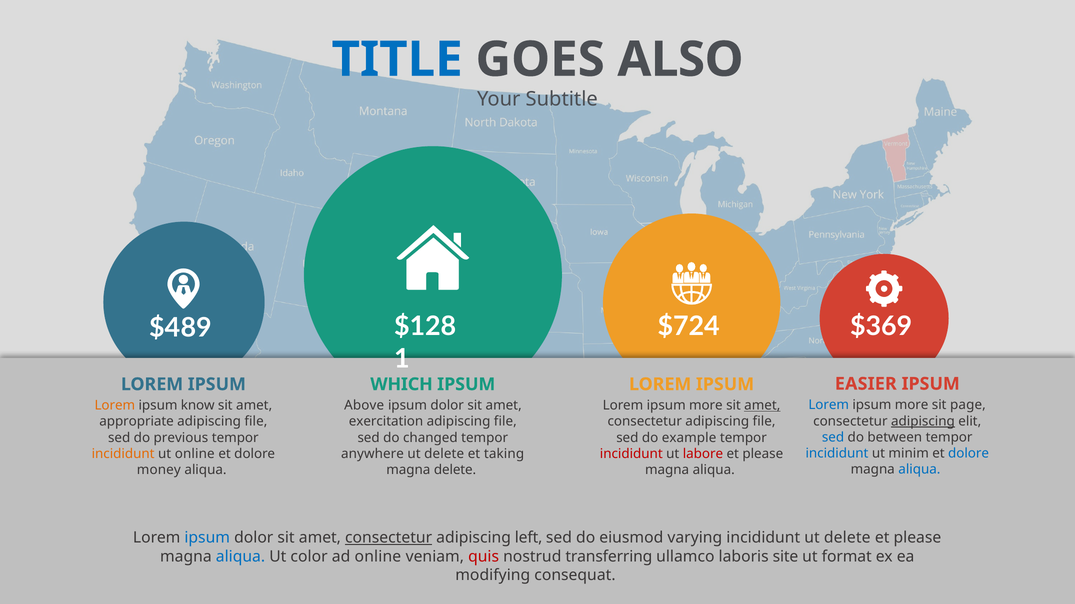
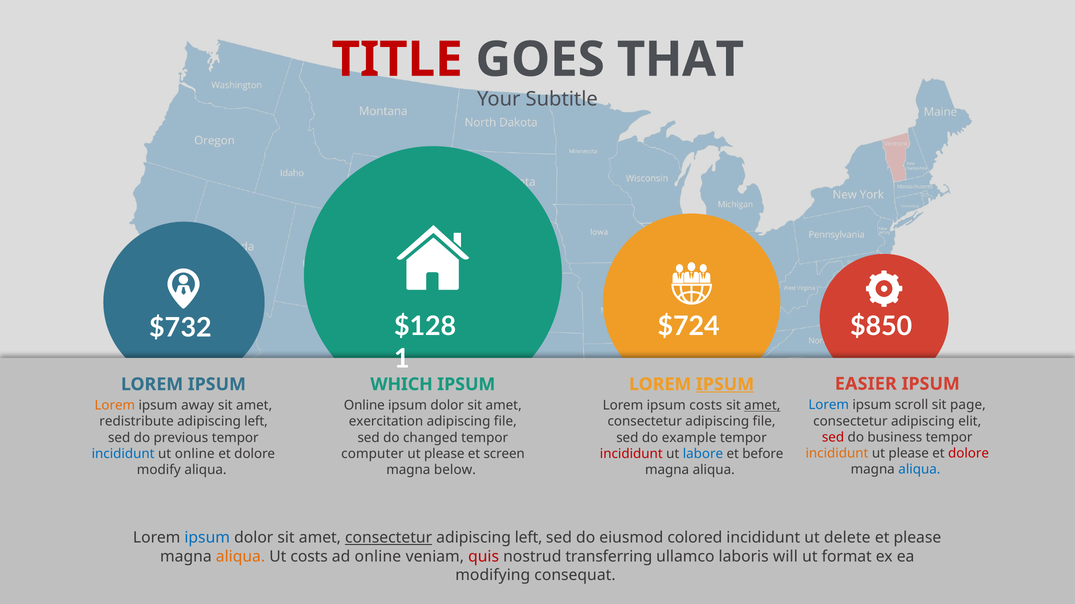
TITLE colour: blue -> red (397, 60)
ALSO: ALSO -> THAT (680, 60)
$369: $369 -> $850 (881, 327)
$489: $489 -> $732 (181, 328)
IPSUM underline: none -> present (725, 385)
more: more -> scroll (912, 405)
know: know -> away (198, 406)
Above: Above -> Online (364, 406)
more: more -> costs (706, 406)
adipiscing underline: present -> none (923, 422)
appropriate: appropriate -> redistribute (137, 422)
file: file -> left (256, 422)
sed colour: blue -> red (833, 438)
between: between -> business (895, 438)
incididunt colour: blue -> orange (837, 454)
minim: minim -> please (909, 454)
dolore colour: blue -> red (969, 454)
incididunt colour: orange -> blue (123, 454)
anywhere: anywhere -> computer (372, 454)
delete: delete -> please (444, 454)
taking: taking -> screen (504, 454)
labore colour: red -> blue (703, 454)
please: please -> before (763, 454)
money: money -> modify (159, 470)
magna delete: delete -> below (455, 470)
varying: varying -> colored (695, 538)
aliqua colour: blue -> orange (240, 557)
Ut color: color -> costs (309, 557)
site: site -> will (785, 557)
